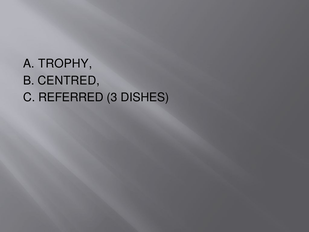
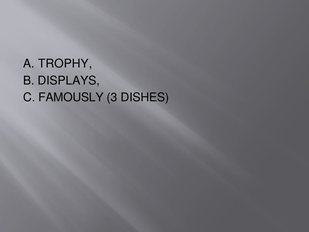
CENTRED: CENTRED -> DISPLAYS (69, 80)
REFERRED: REFERRED -> FAMOUSLY (71, 97)
